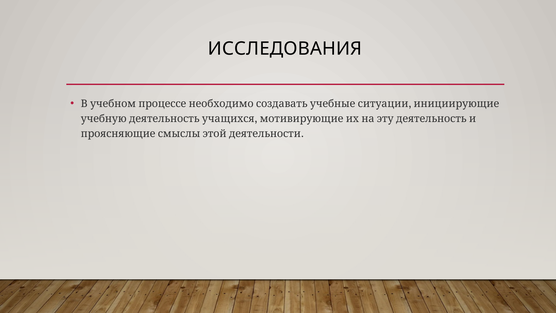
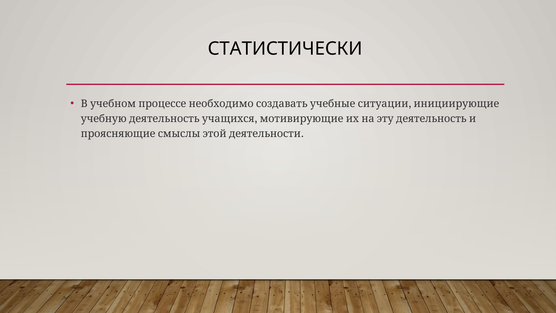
ИССЛЕДОВАНИЯ: ИССЛЕДОВАНИЯ -> СТАТИСТИЧЕСКИ (285, 49)
